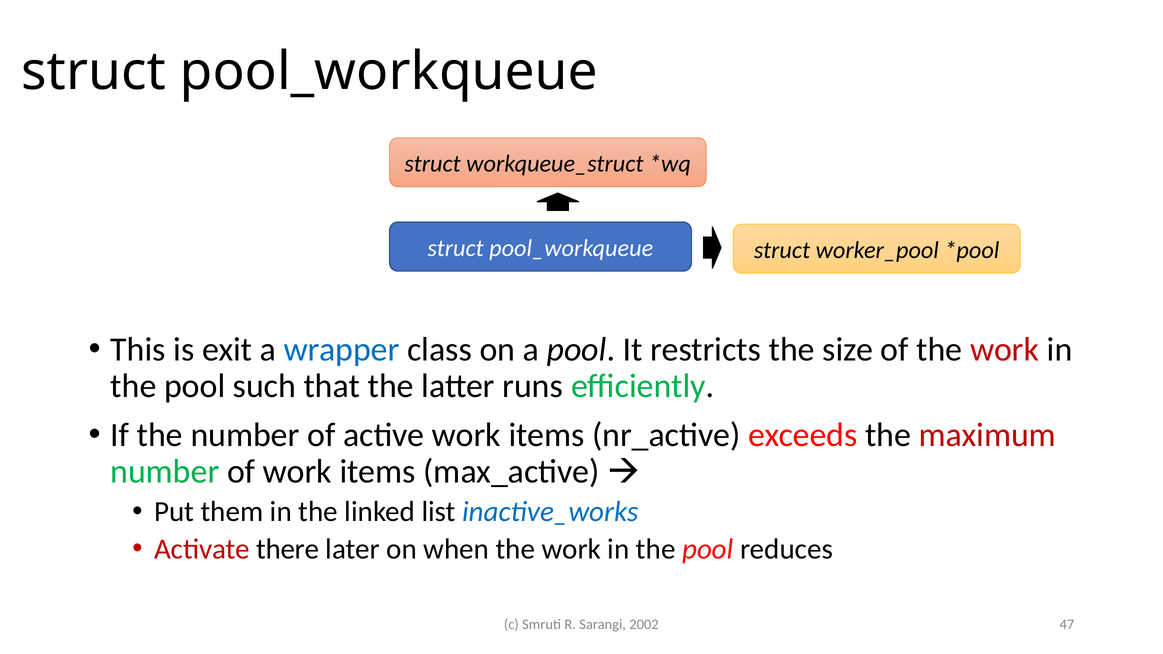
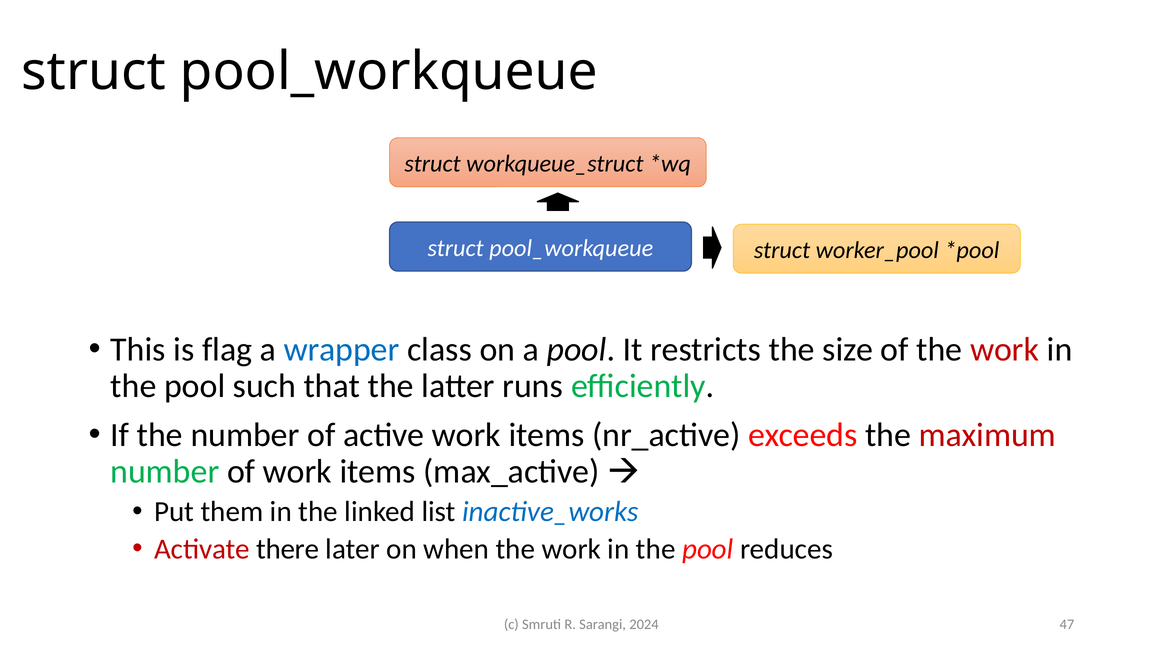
exit: exit -> flag (227, 350)
2002: 2002 -> 2024 (644, 625)
